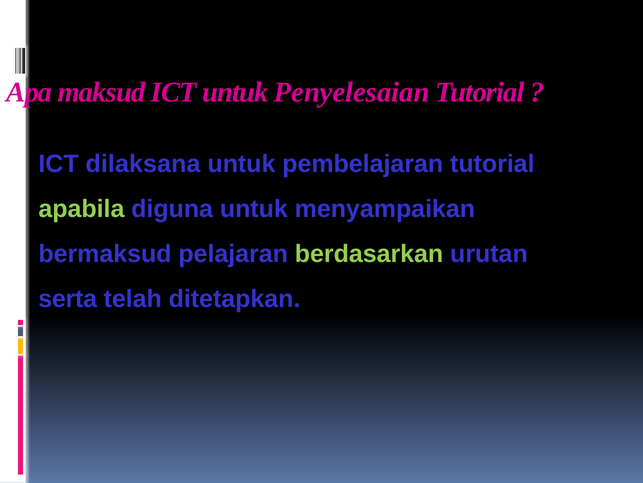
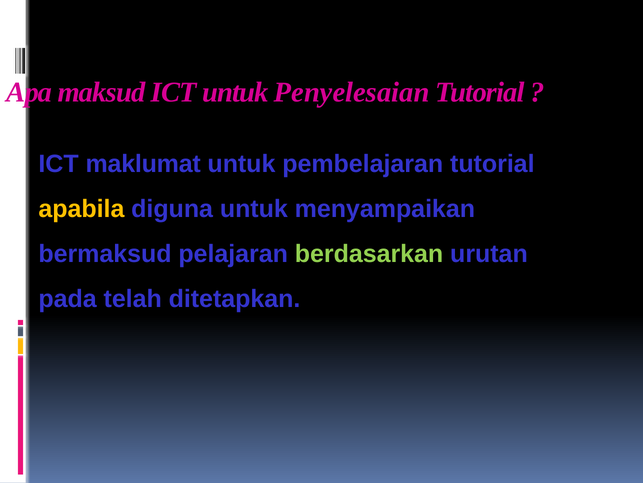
dilaksana: dilaksana -> maklumat (143, 164)
apabila colour: light green -> yellow (81, 209)
serta: serta -> pada (68, 299)
